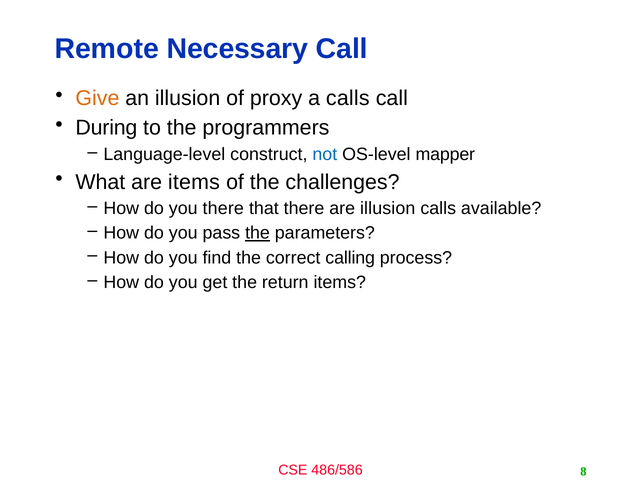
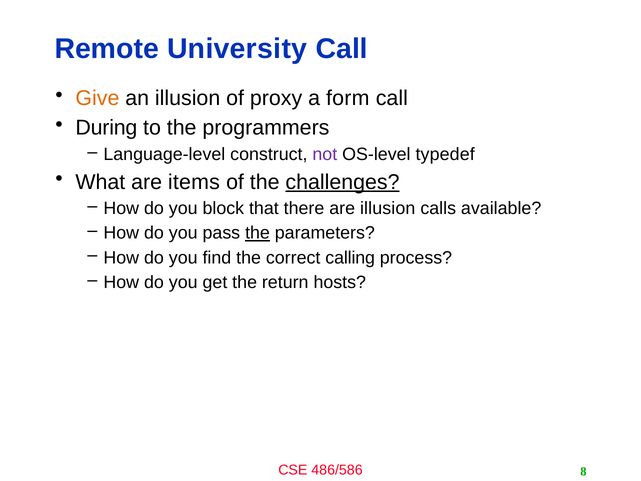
Necessary: Necessary -> University (237, 49)
a calls: calls -> form (348, 98)
not colour: blue -> purple (325, 154)
mapper: mapper -> typedef (445, 154)
challenges underline: none -> present (343, 182)
you there: there -> block (223, 208)
return items: items -> hosts (340, 282)
